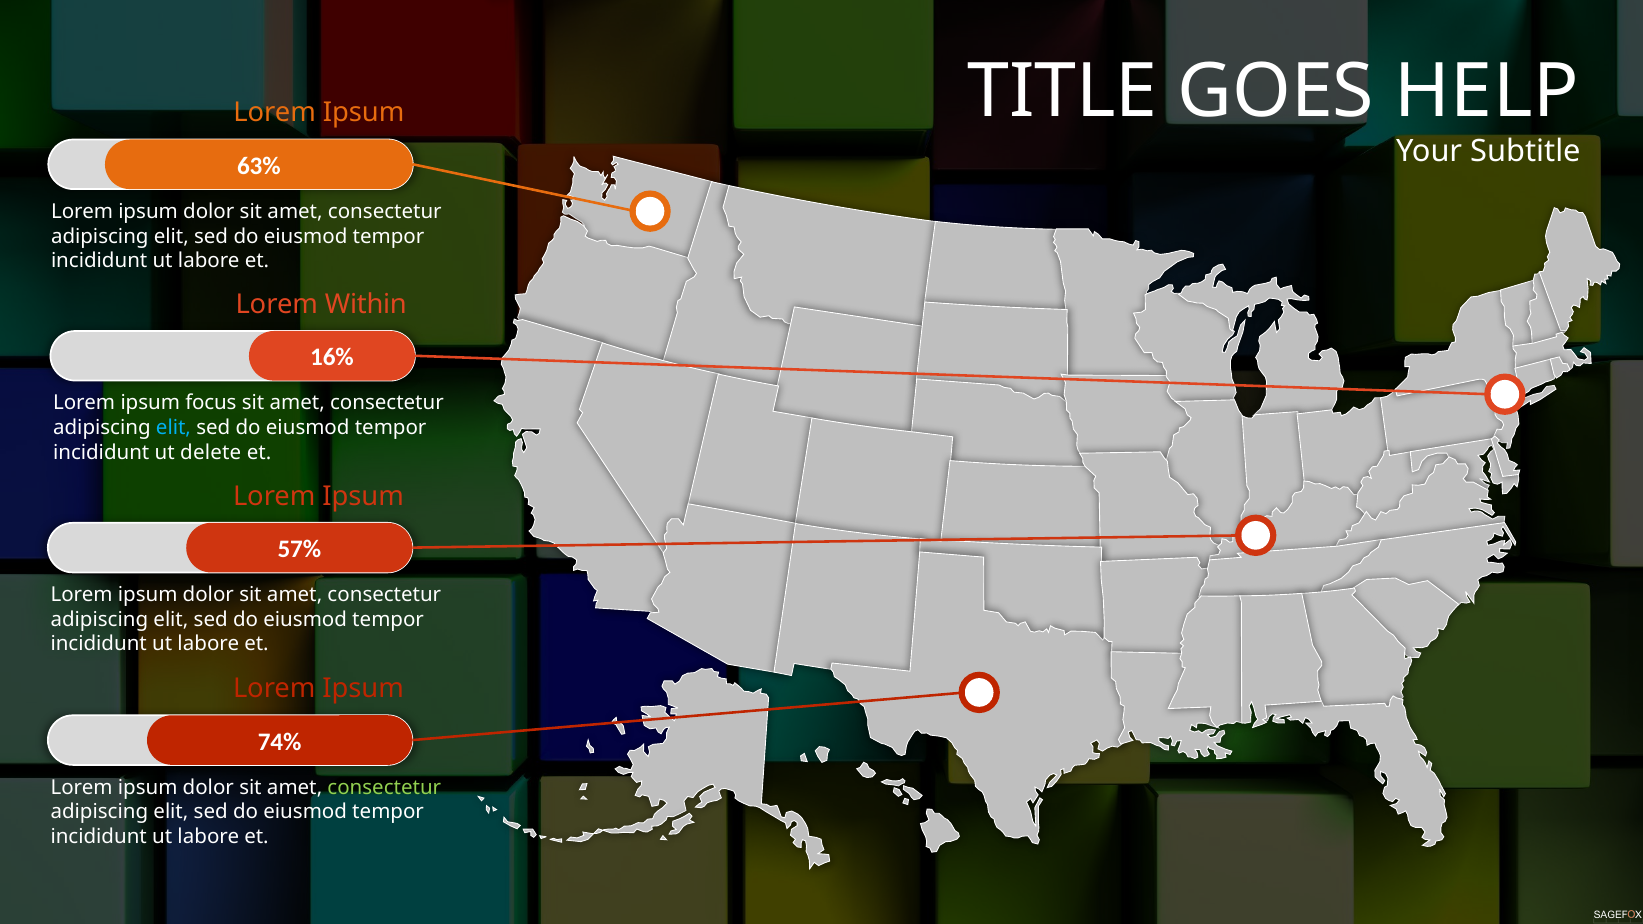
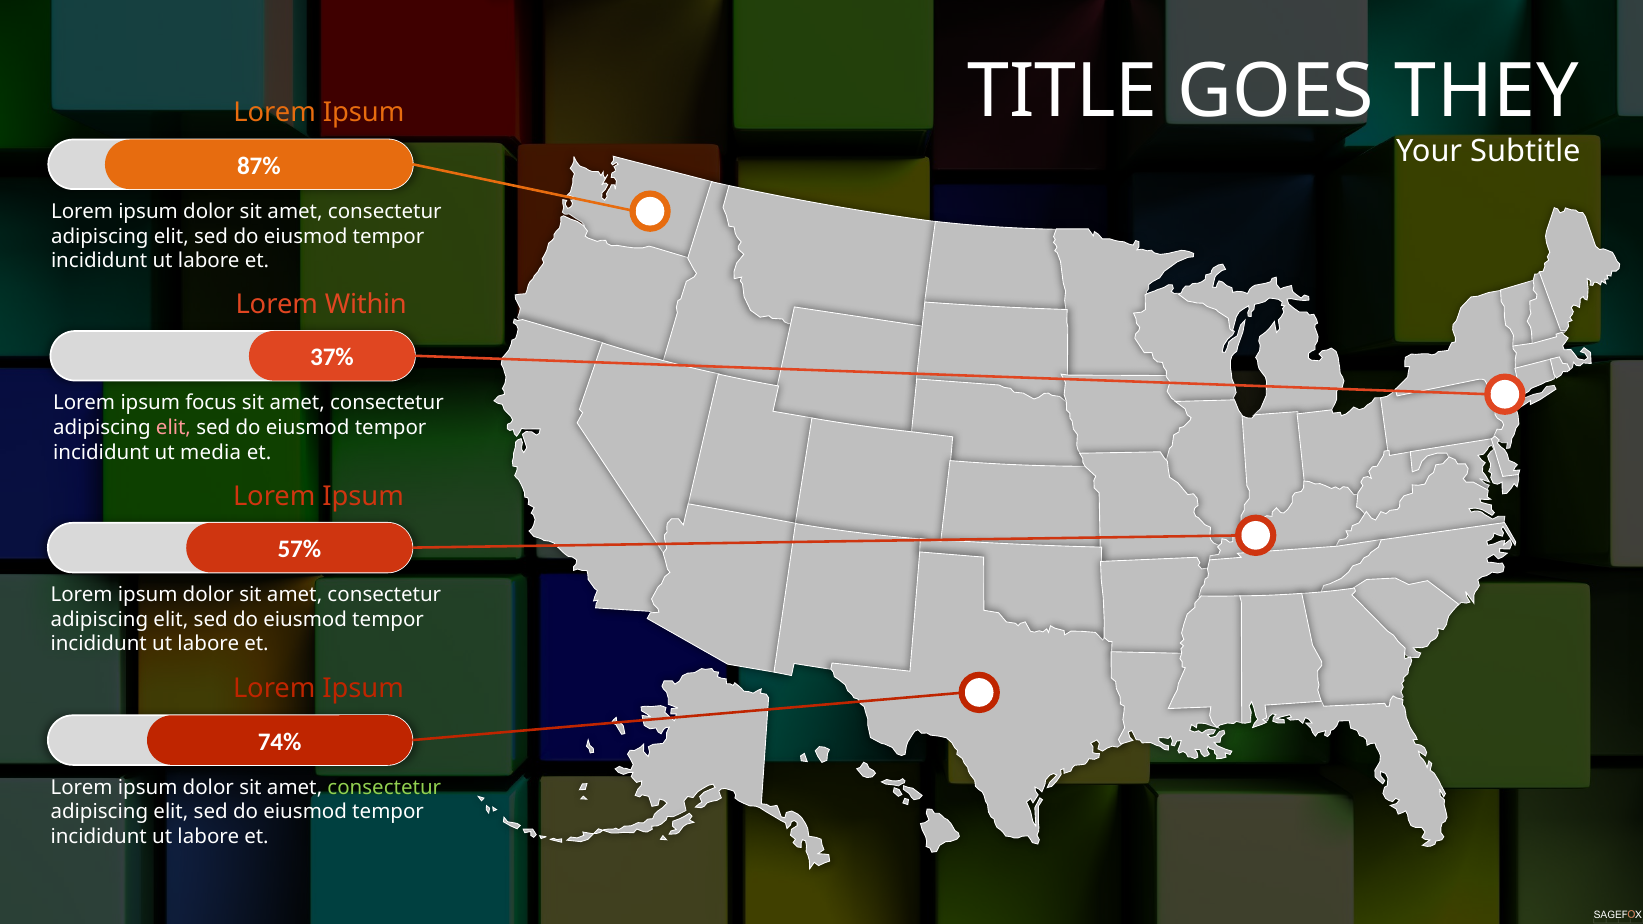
HELP: HELP -> THEY (1487, 91)
63%: 63% -> 87% (259, 166)
16%: 16% -> 37% (332, 358)
elit colour: light blue -> pink (173, 428)
delete: delete -> media (211, 452)
